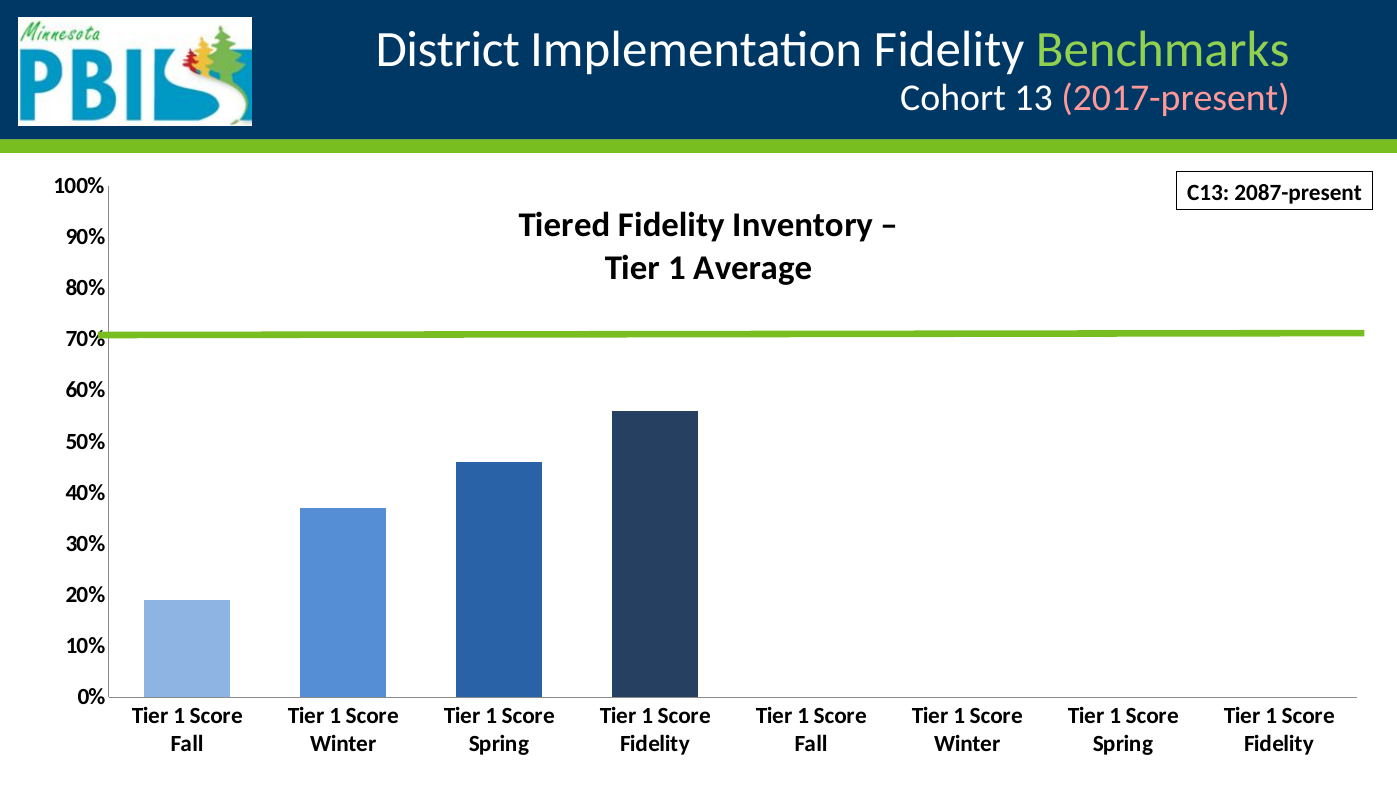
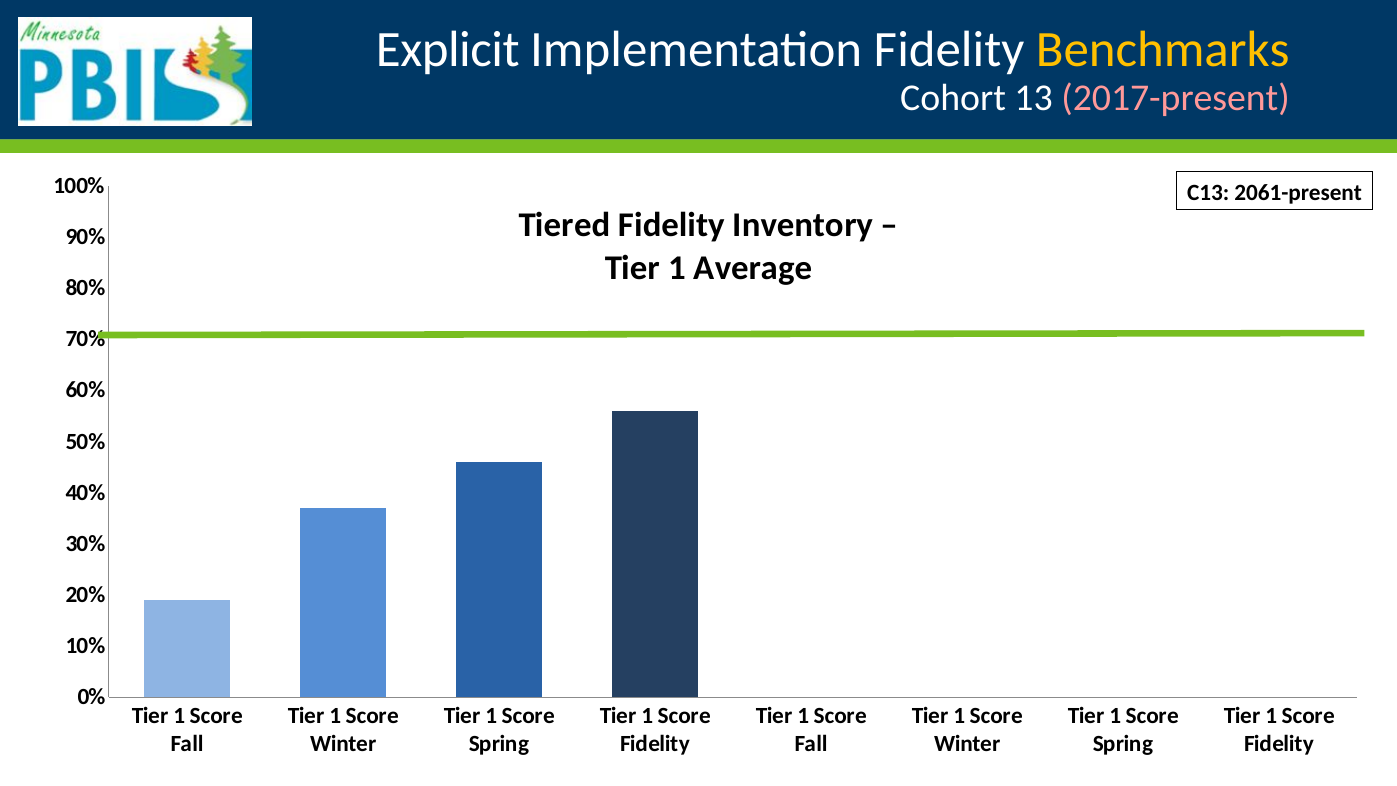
District: District -> Explicit (448, 50)
Benchmarks colour: light green -> yellow (1163, 50)
2087-present: 2087-present -> 2061-present (1298, 192)
